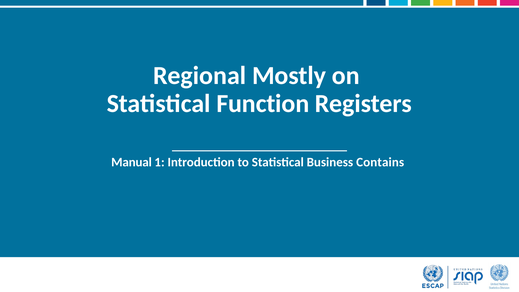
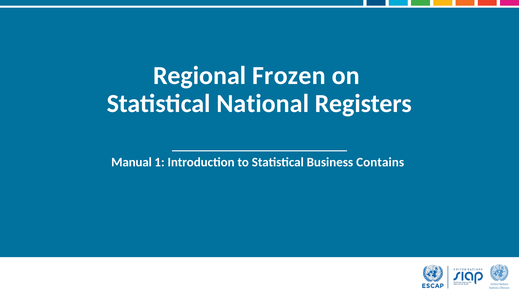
Mostly: Mostly -> Frozen (289, 76)
Function: Function -> National (263, 104)
